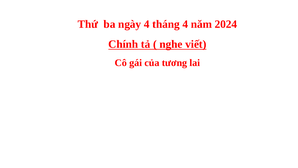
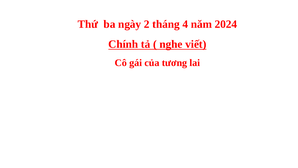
ngày 4: 4 -> 2 (147, 24)
